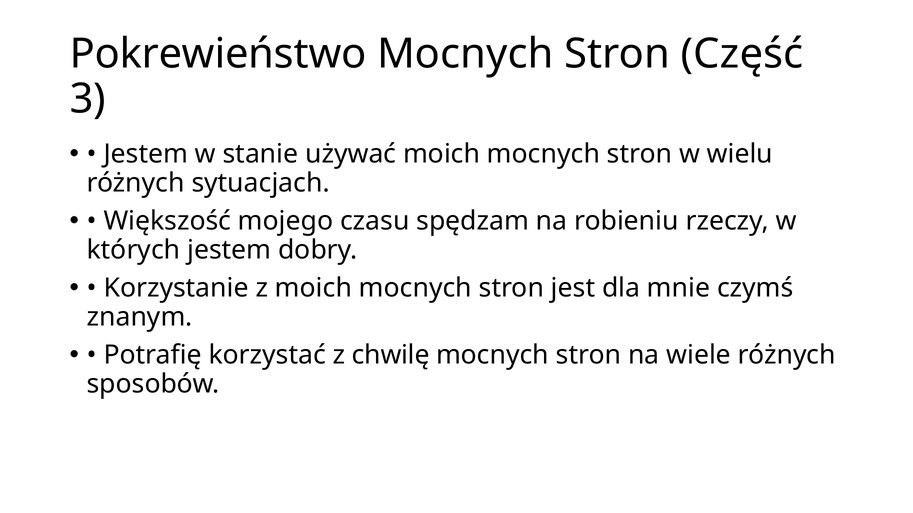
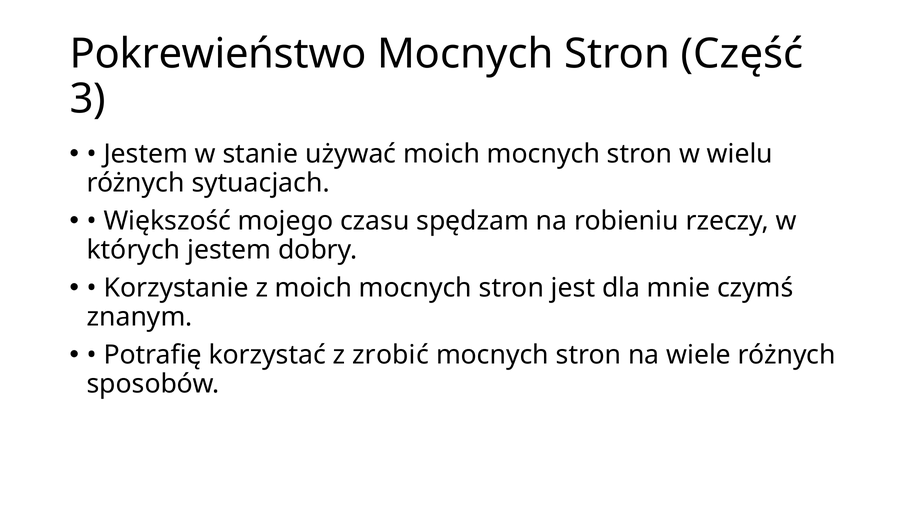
chwilę: chwilę -> zrobić (390, 355)
